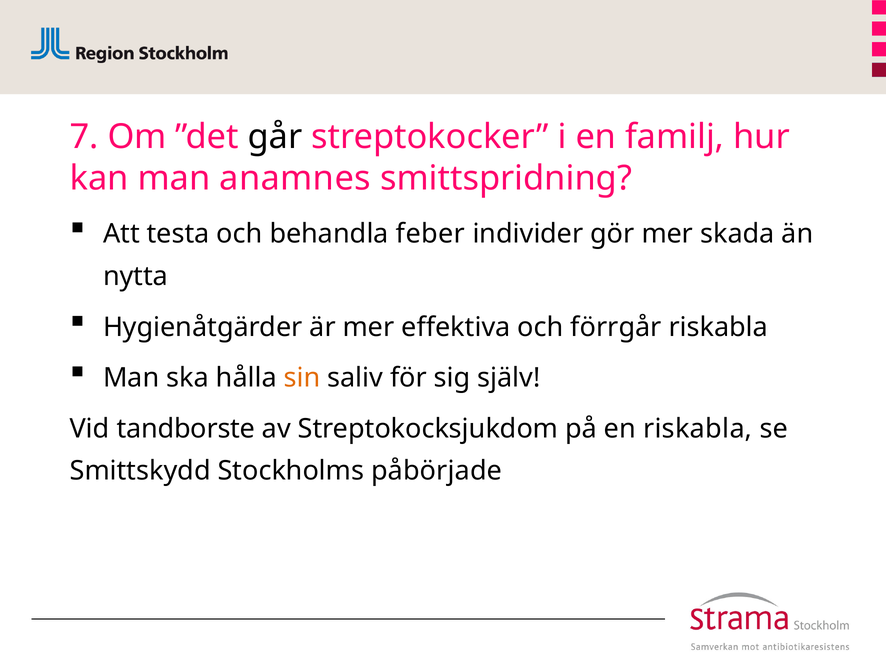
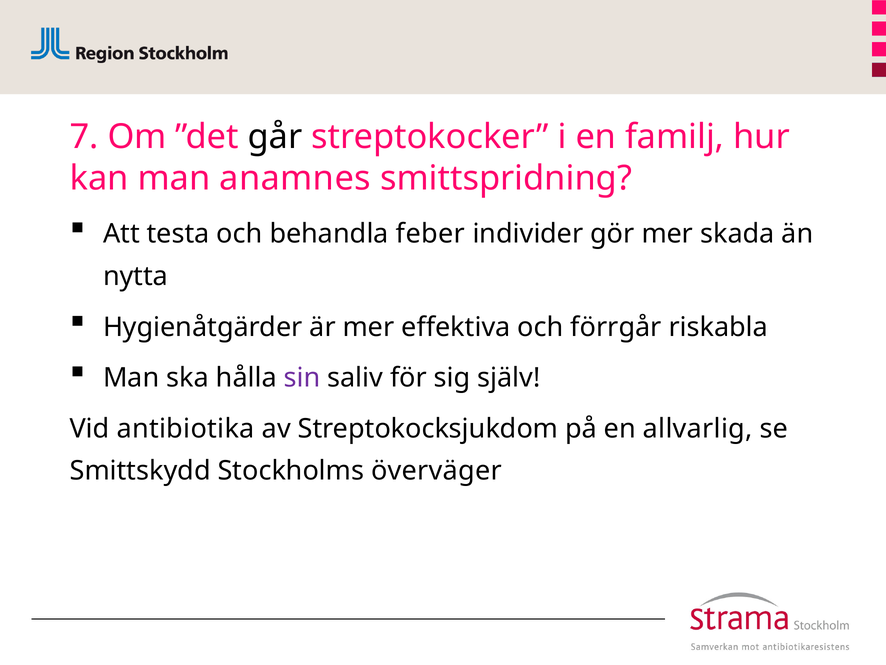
sin colour: orange -> purple (302, 378)
tandborste: tandborste -> antibiotika (186, 428)
en riskabla: riskabla -> allvarlig (698, 428)
påbörjade: påbörjade -> överväger (437, 471)
